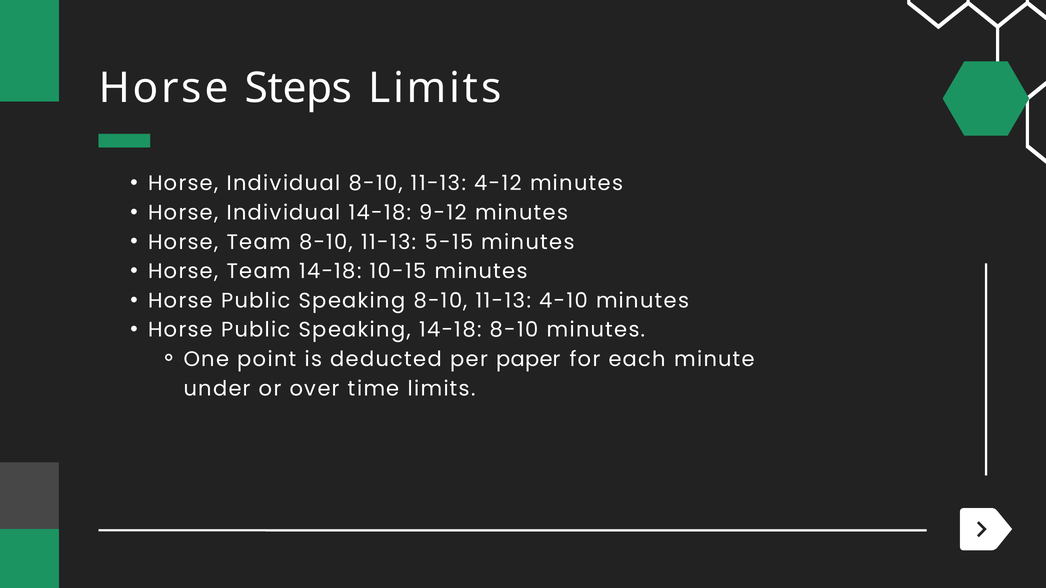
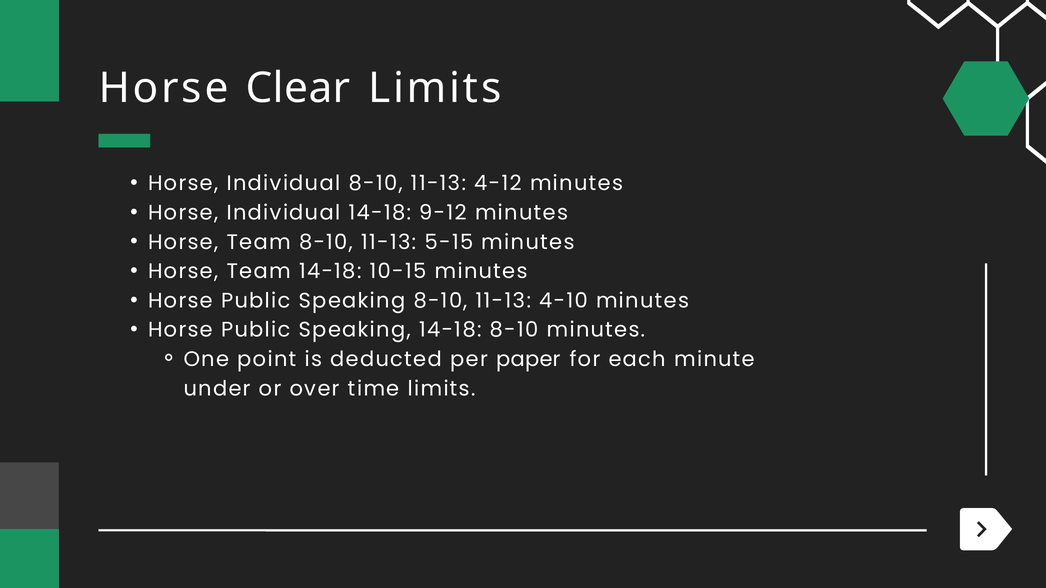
Steps: Steps -> Clear (298, 88)
